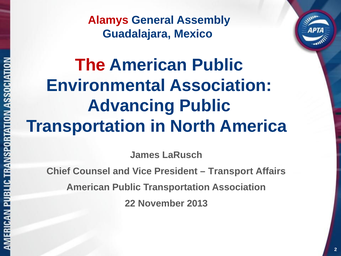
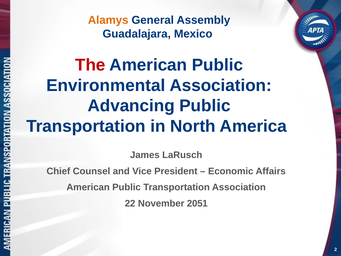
Alamys colour: red -> orange (108, 20)
Transport: Transport -> Economic (231, 171)
2013: 2013 -> 2051 (197, 203)
